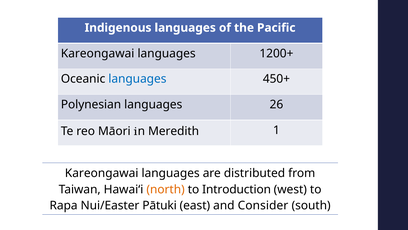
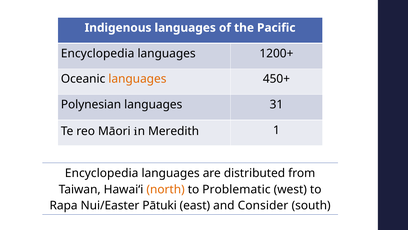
Kareongawai: Kareongawai -> Encyclopedia (98, 53)
languages colour: blue -> orange (137, 79)
26: 26 -> 31 (276, 104)
Kareongawai: Kareongawai -> Encyclopedia (102, 173)
Introduction: Introduction -> Problematic (236, 189)
